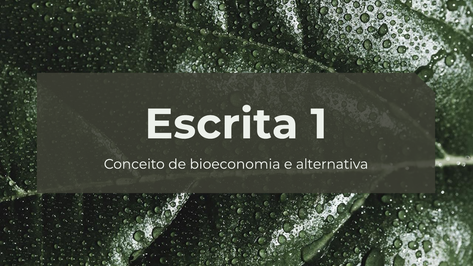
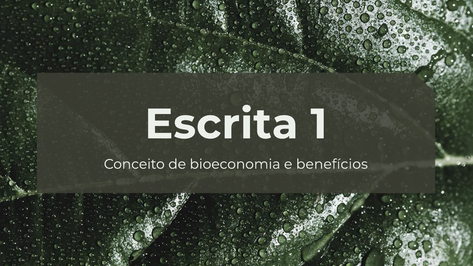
alternativa: alternativa -> benefícios (332, 164)
